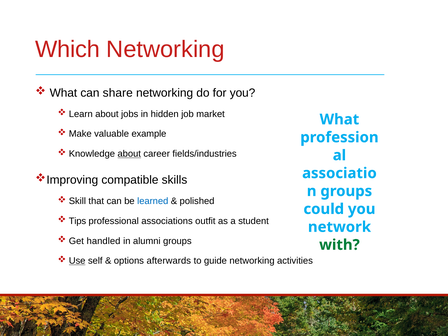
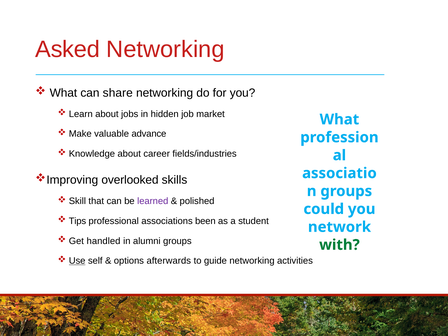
Which: Which -> Asked (68, 49)
example: example -> advance (149, 134)
about underline: present -> none (129, 154)
compatible: compatible -> overlooked (130, 180)
learned colour: blue -> purple (153, 201)
outfit: outfit -> been (205, 221)
